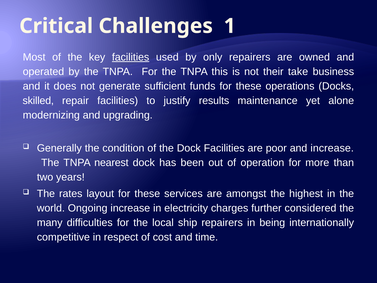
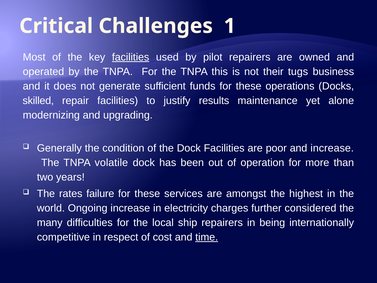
only: only -> pilot (213, 57)
take: take -> tugs (298, 72)
nearest: nearest -> volatile (111, 163)
layout: layout -> failure (100, 194)
time underline: none -> present (207, 237)
